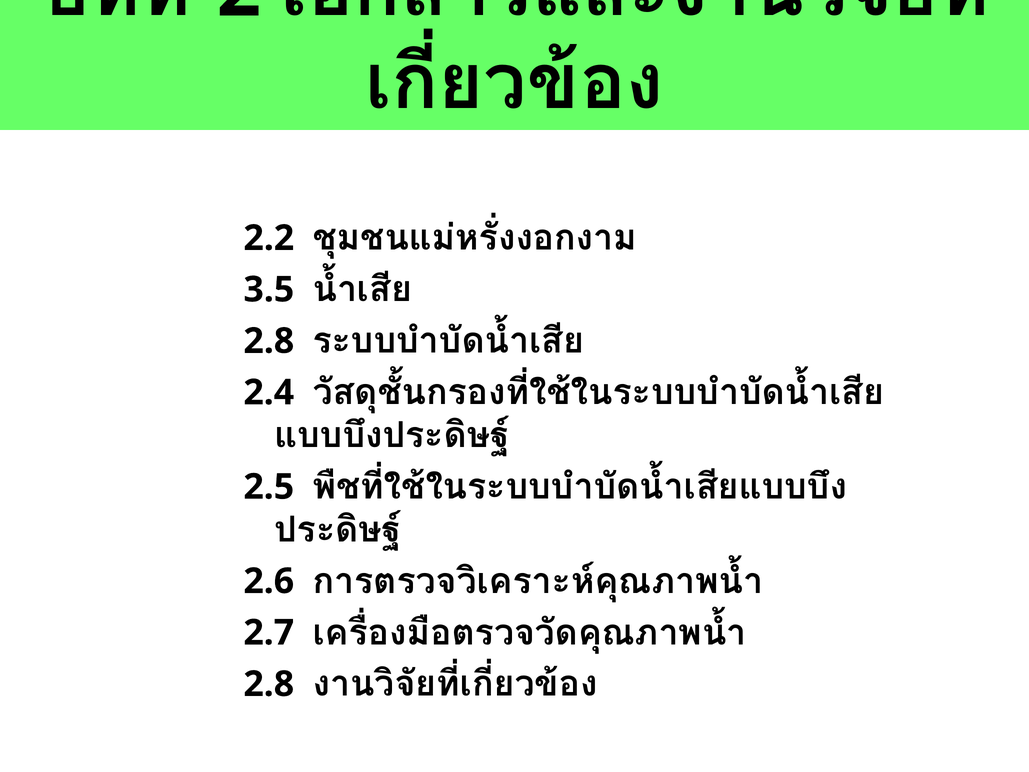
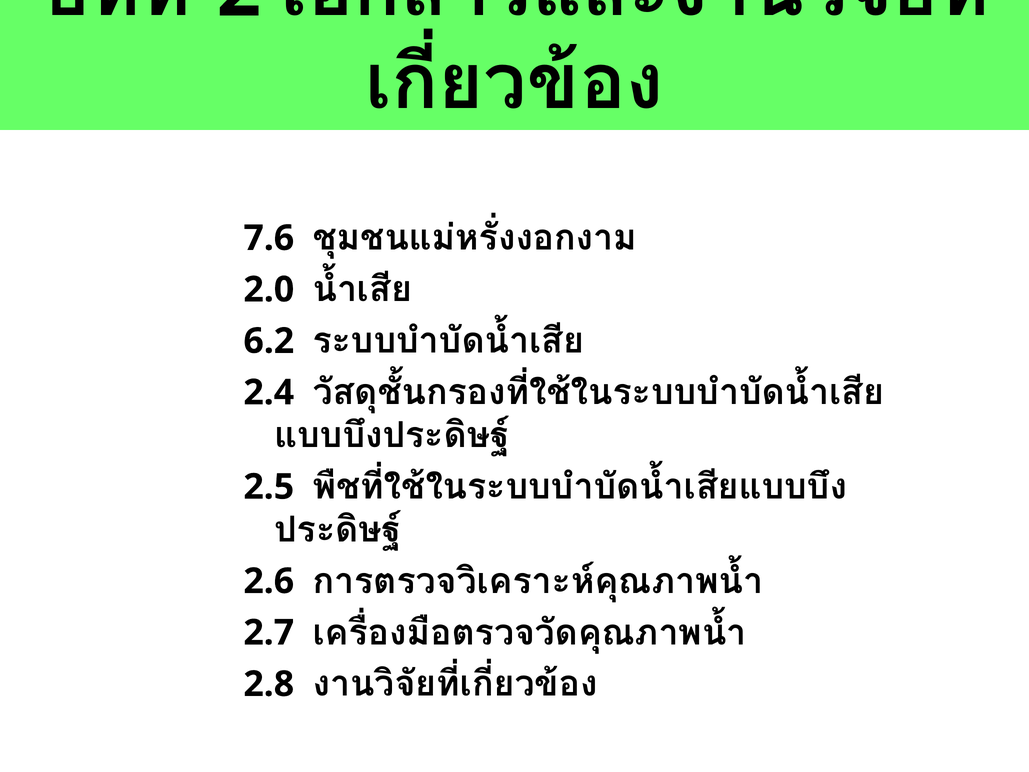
2.2: 2.2 -> 7.6 (269, 238)
3.5: 3.5 -> 2.0 (269, 290)
2.8: 2.8 -> 6.2 (269, 341)
